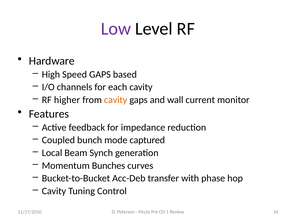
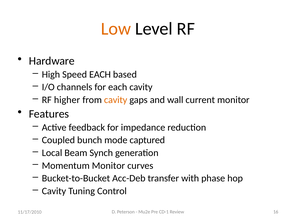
Low colour: purple -> orange (116, 29)
Speed GAPS: GAPS -> EACH (100, 74)
Momentum Bunches: Bunches -> Monitor (108, 166)
